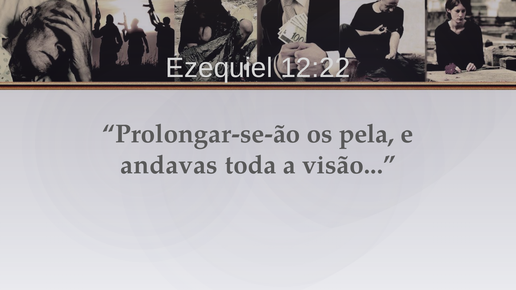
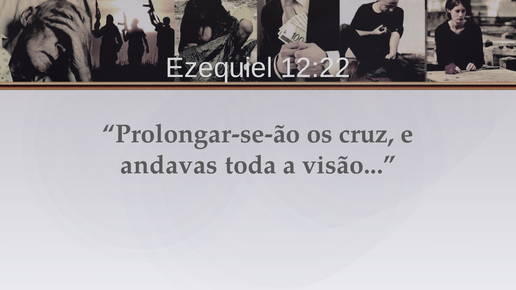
pela: pela -> cruz (367, 134)
